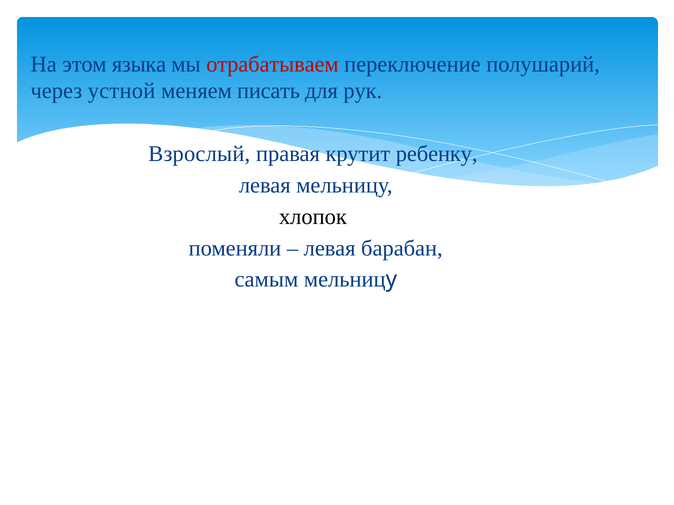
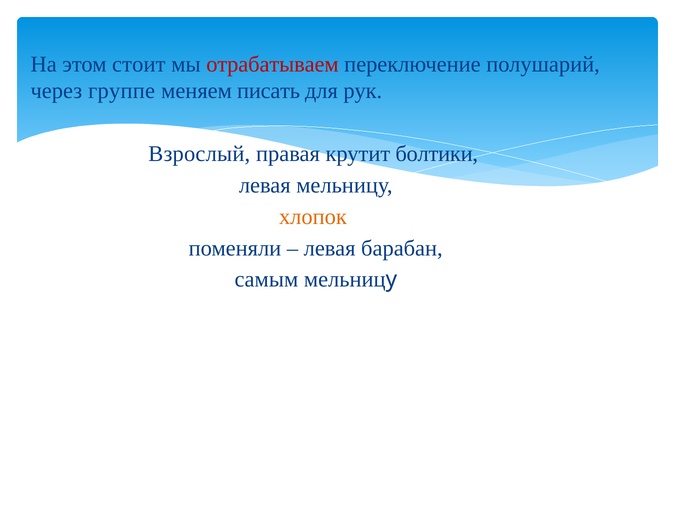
языка: языка -> стоит (139, 64)
устной: устной -> группе (122, 91)
ребенку: ребенку -> болтики (437, 154)
хлопок colour: black -> orange (313, 217)
